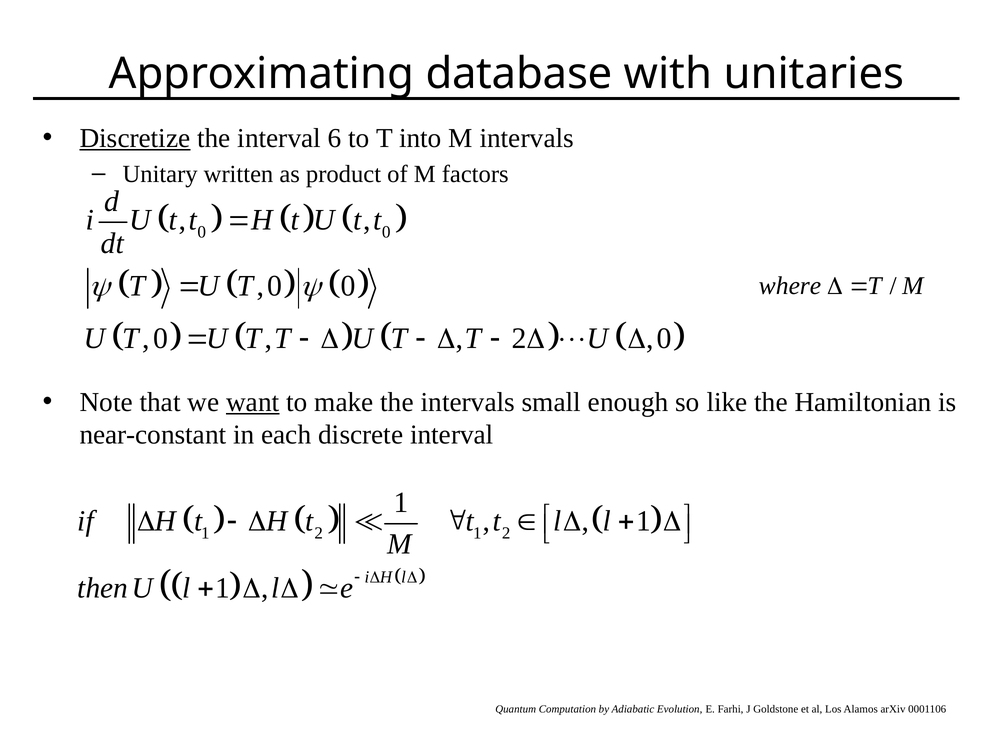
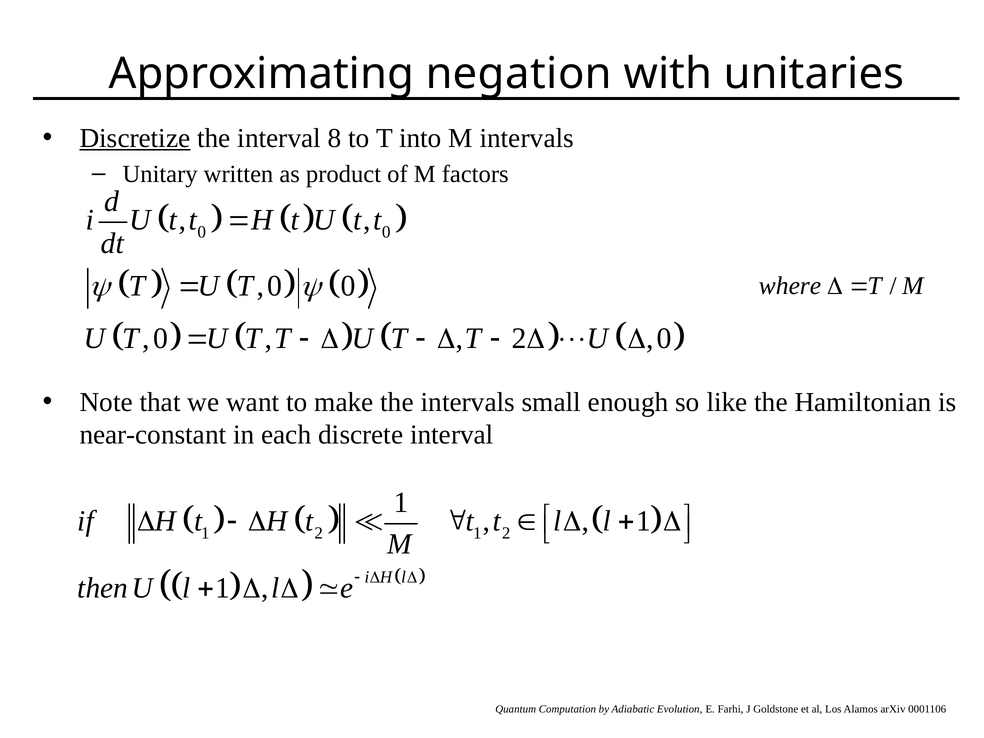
database: database -> negation (519, 74)
6: 6 -> 8 (335, 138)
want underline: present -> none (253, 402)
